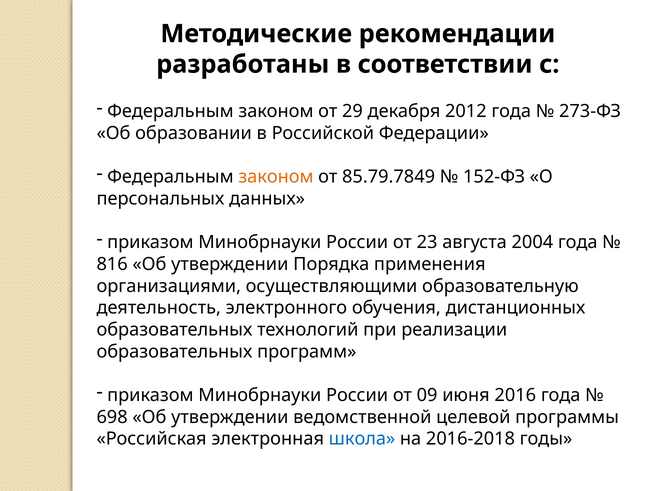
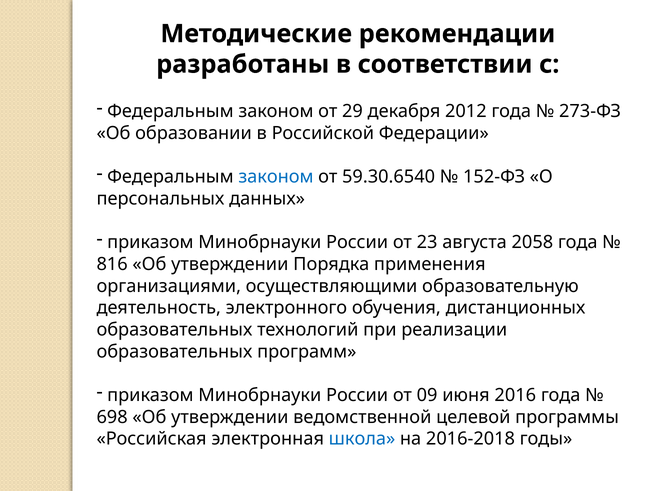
законом colour: orange -> blue (276, 177)
85.79.7849: 85.79.7849 -> 59.30.6540 (389, 177)
2004: 2004 -> 2058 (532, 242)
